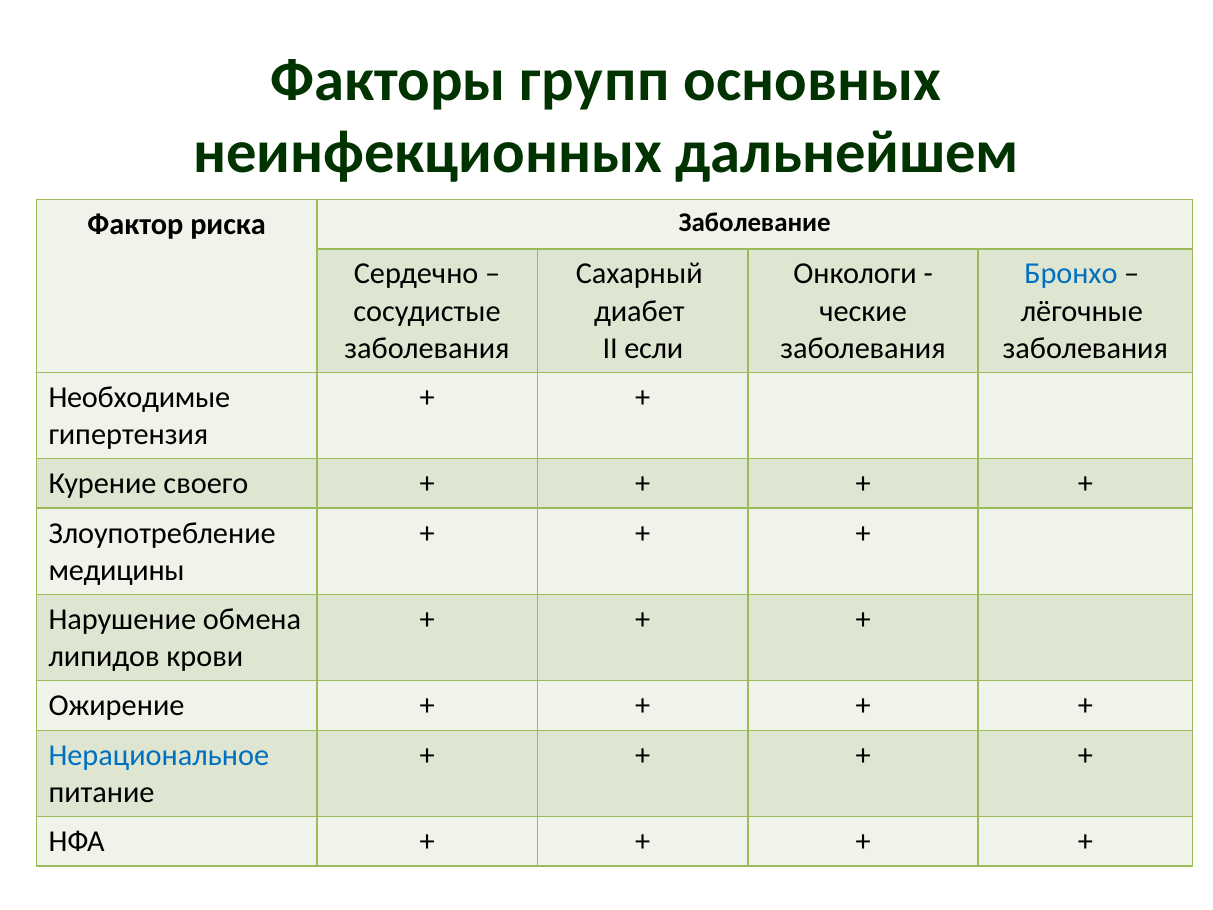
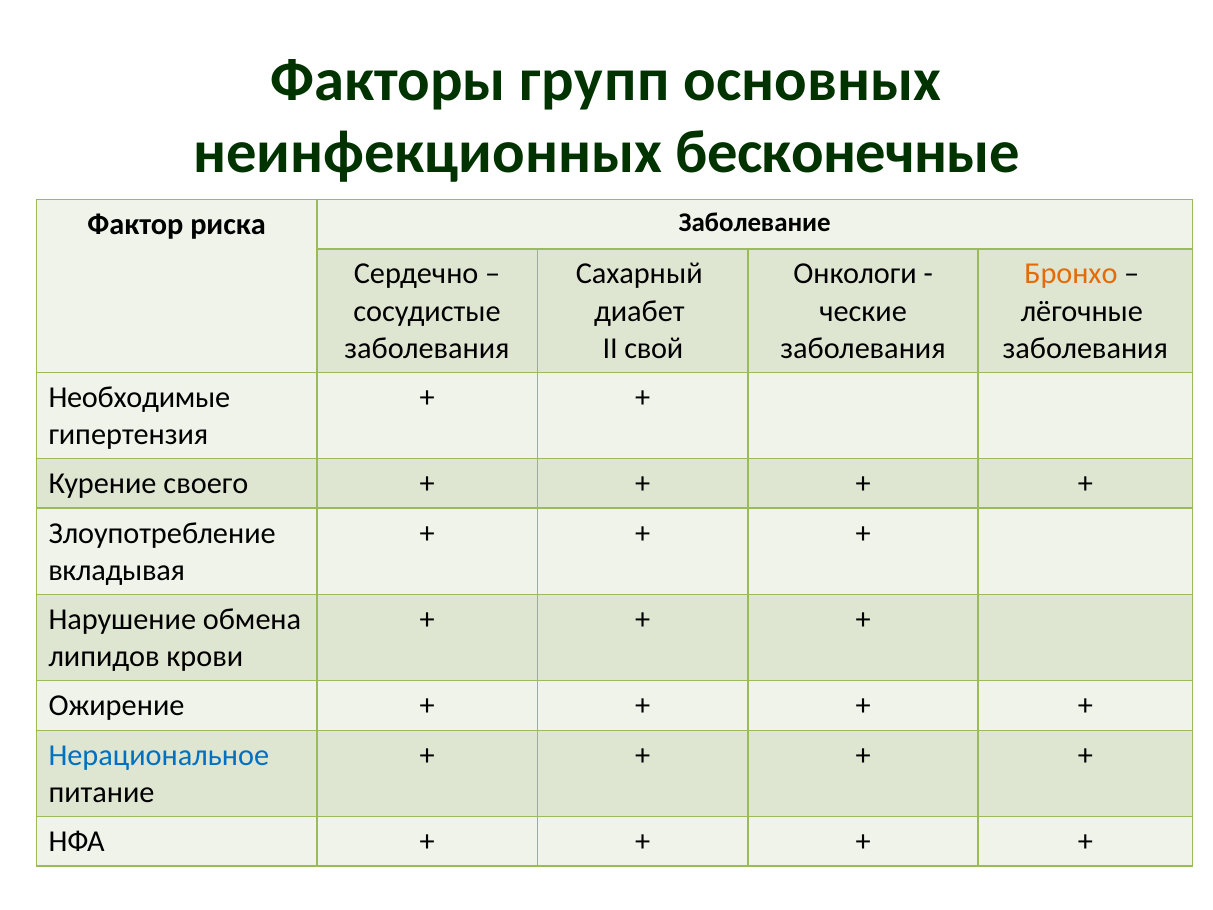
дальнейшем: дальнейшем -> бесконечные (848, 153)
Бронхо colour: blue -> orange (1071, 274)
если: если -> свой (654, 348)
медицины: медицины -> вкладывая (117, 570)
